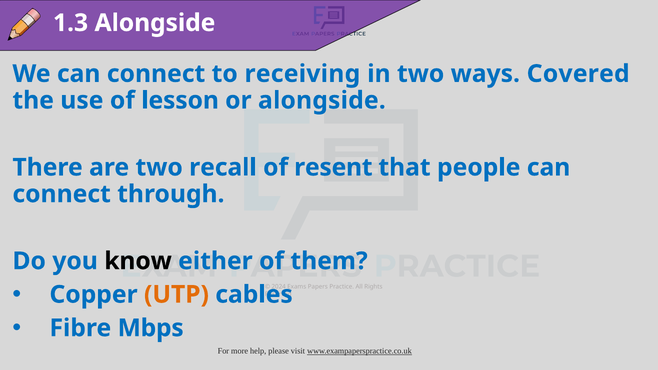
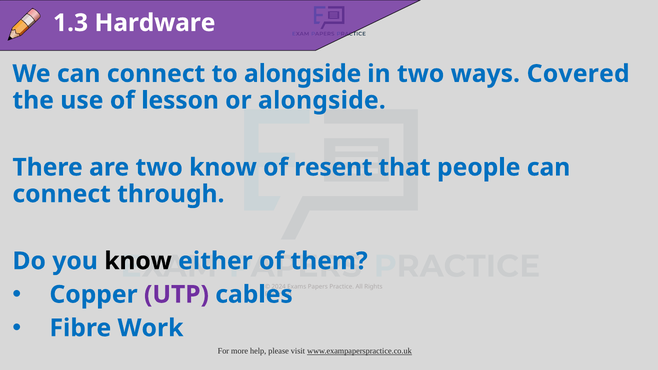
1.3 Alongside: Alongside -> Hardware (155, 23)
to receiving: receiving -> alongside (303, 74)
two recall: recall -> know (223, 167)
UTP colour: orange -> purple (176, 295)
Mbps: Mbps -> Work (151, 328)
